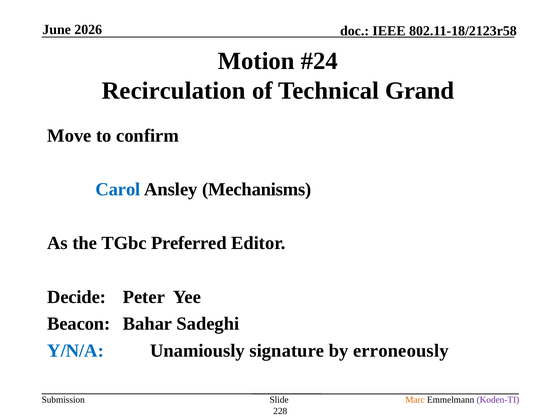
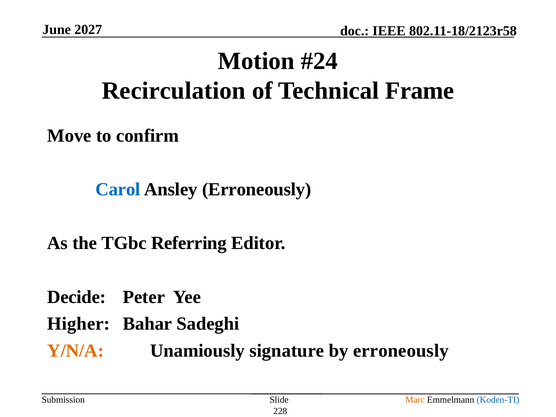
2026: 2026 -> 2027 (88, 29)
Grand: Grand -> Frame (420, 91)
Ansley Mechanisms: Mechanisms -> Erroneously (257, 189)
Preferred: Preferred -> Referring (189, 243)
Beacon: Beacon -> Higher (79, 324)
Y/N/A colour: blue -> orange (76, 351)
Koden-TI colour: purple -> blue (498, 400)
